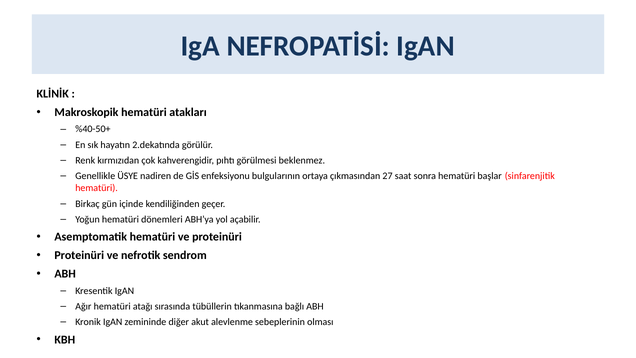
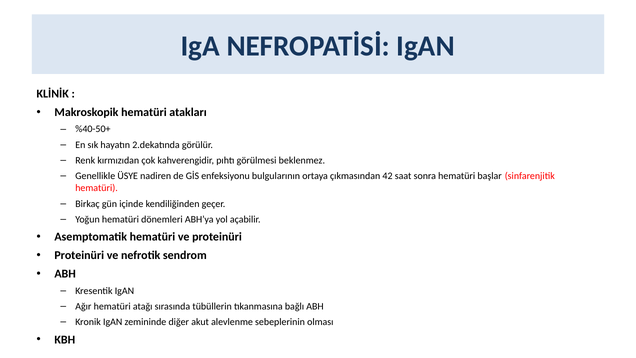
27: 27 -> 42 (388, 176)
